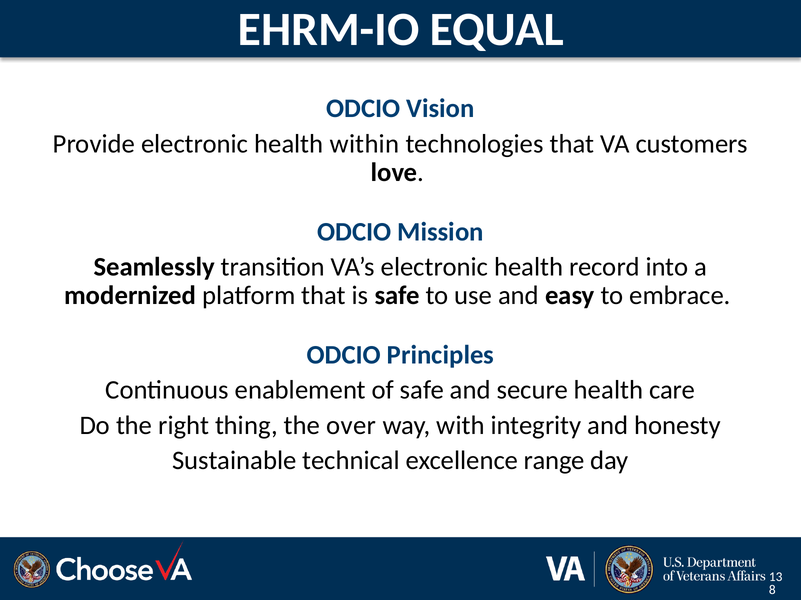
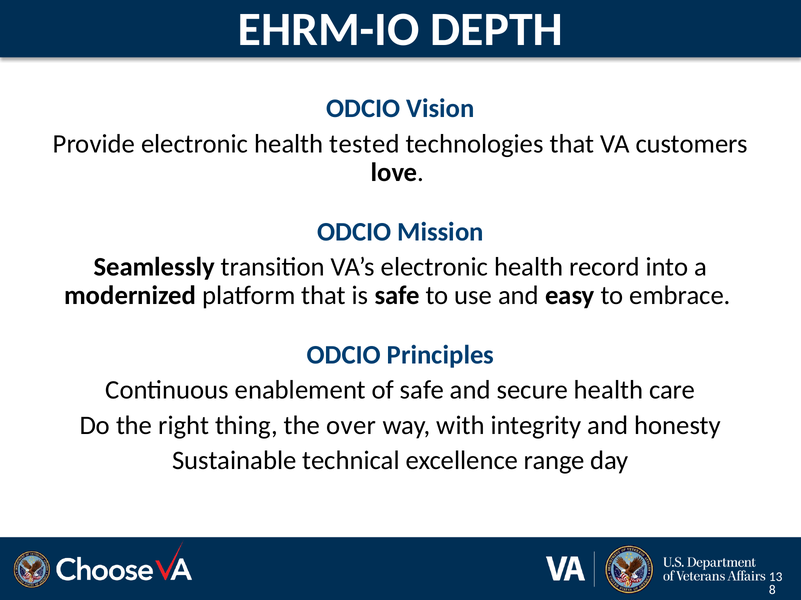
EQUAL: EQUAL -> DEPTH (497, 29)
within: within -> tested (365, 144)
